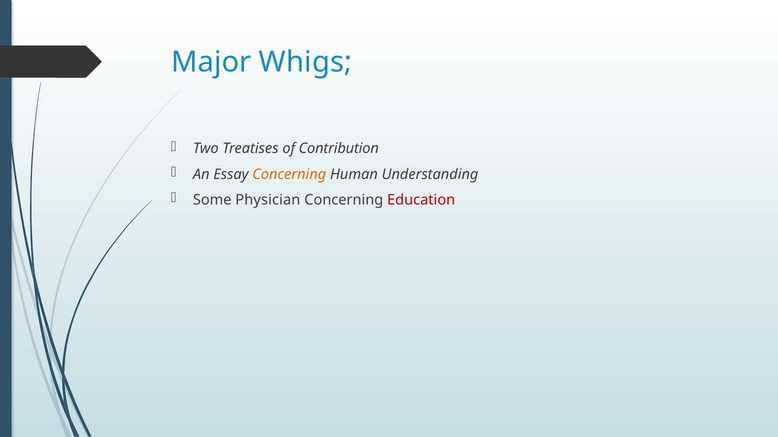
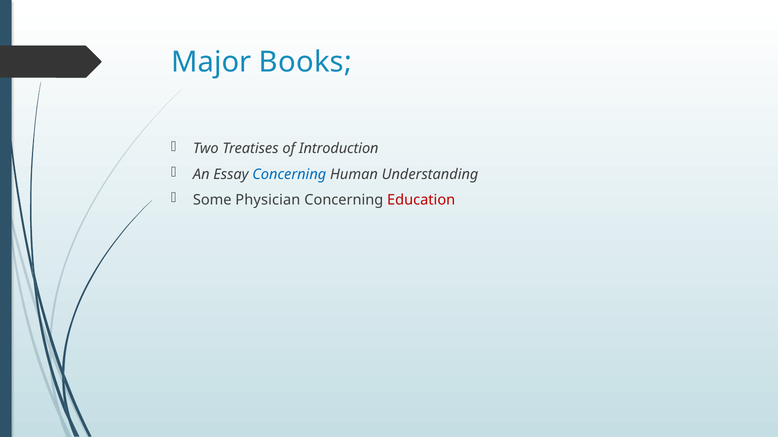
Whigs: Whigs -> Books (306, 62)
Contribution: Contribution -> Introduction (339, 149)
Concerning colour: orange -> blue (289, 174)
